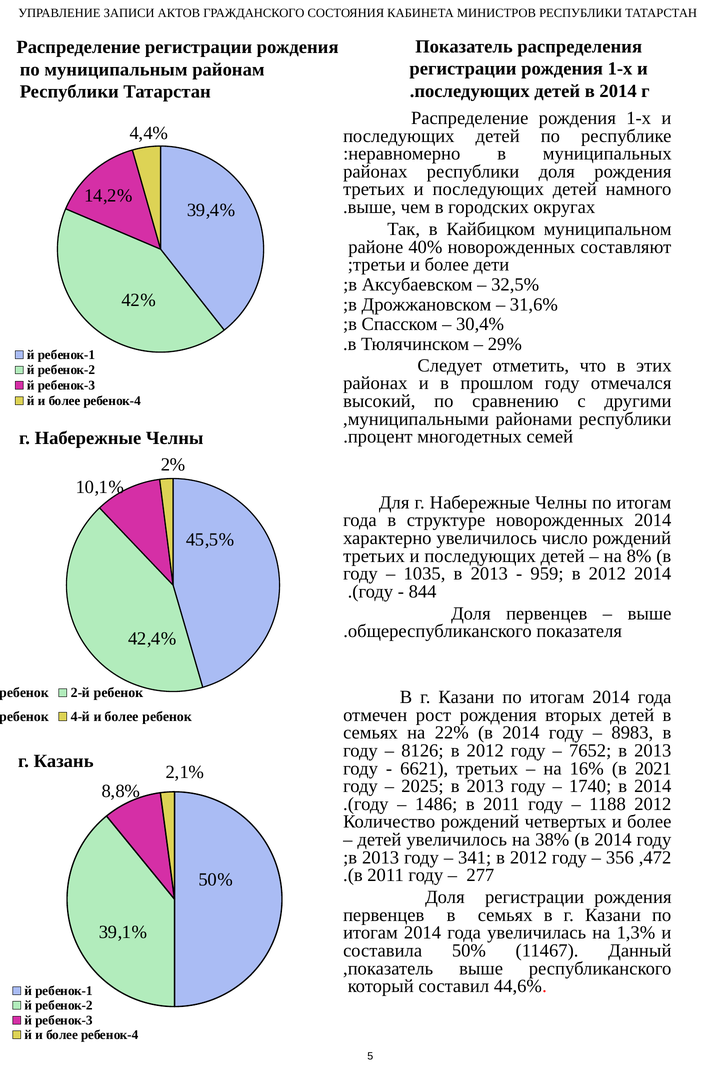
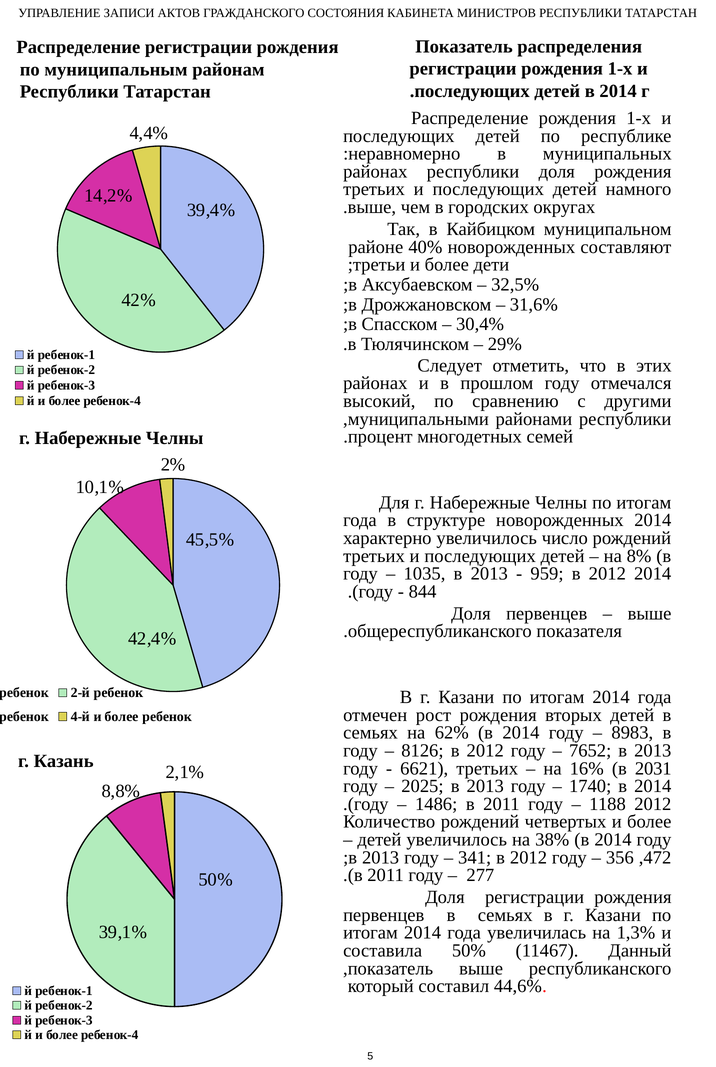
22%: 22% -> 62% (452, 733)
2021: 2021 -> 2031 (653, 769)
